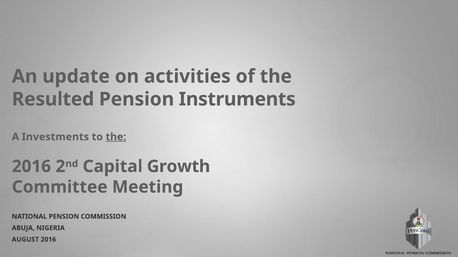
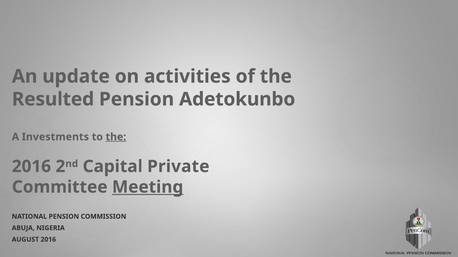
Instruments: Instruments -> Adetokunbo (237, 99)
Growth: Growth -> Private (178, 167)
Meeting underline: none -> present (148, 187)
